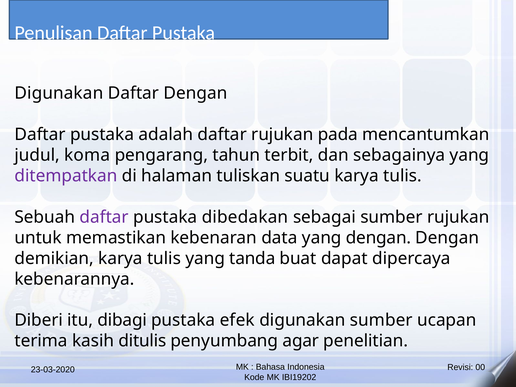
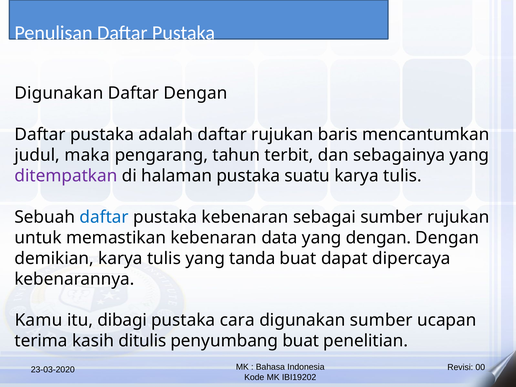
pada: pada -> baris (338, 135)
koma: koma -> maka (87, 155)
halaman tuliskan: tuliskan -> pustaka (248, 176)
daftar colour: purple -> blue (104, 217)
pustaka dibedakan: dibedakan -> kebenaran (245, 217)
Diberi: Diberi -> Kamu (39, 320)
efek: efek -> cara (237, 320)
penyumbang agar: agar -> buat (301, 341)
